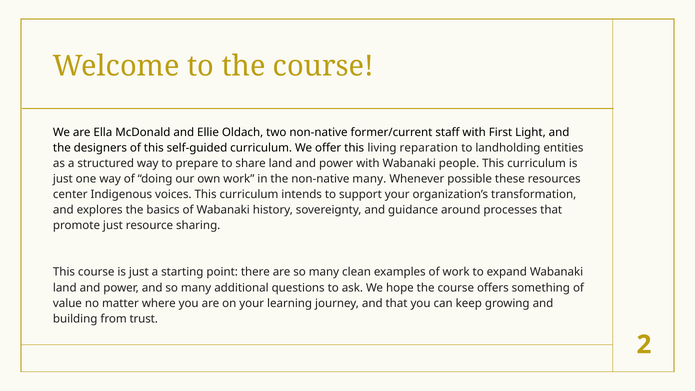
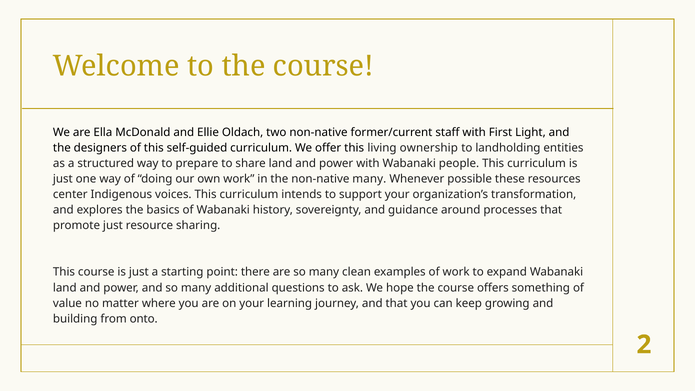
reparation: reparation -> ownership (429, 148)
trust: trust -> onto (144, 319)
